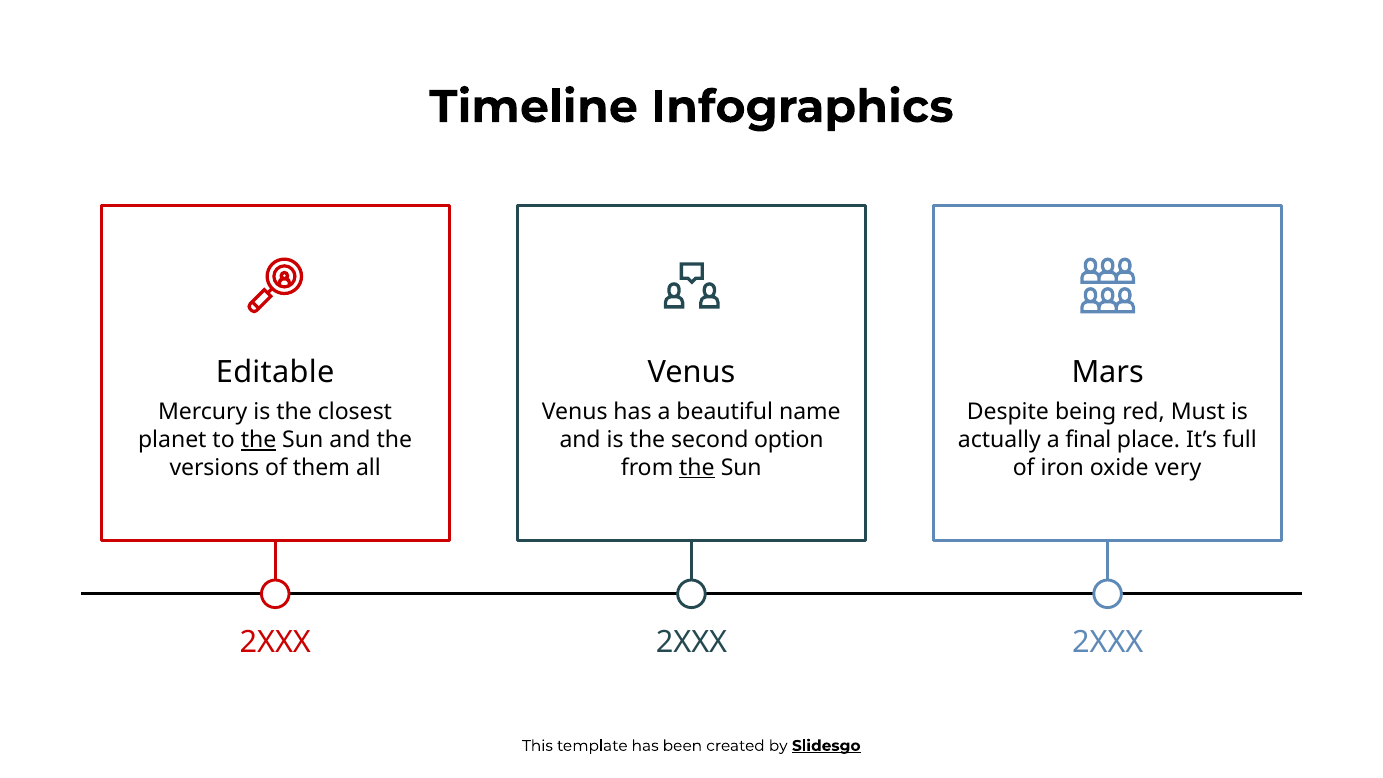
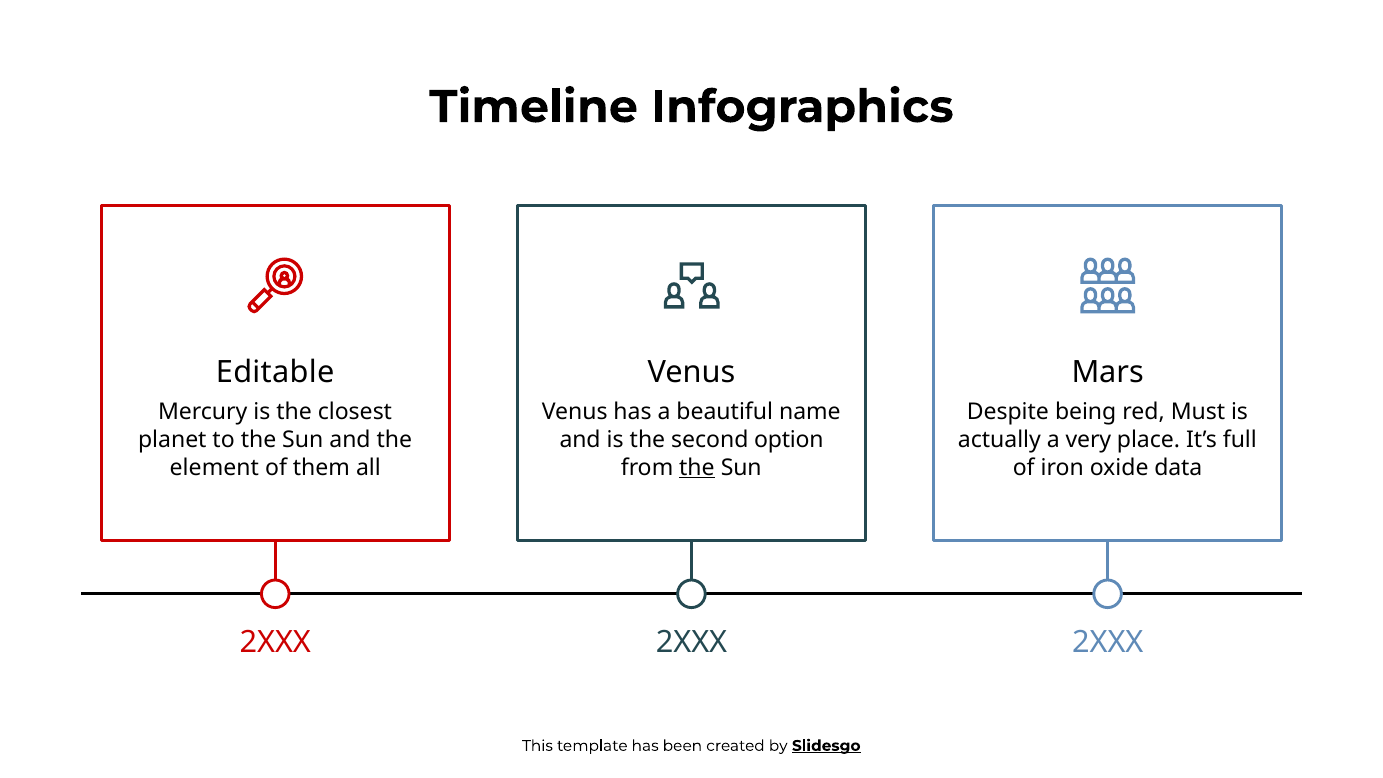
the underline: present -> none (259, 440)
final: final -> very (1088, 440)
versions: versions -> element (214, 468)
very: very -> data (1178, 468)
